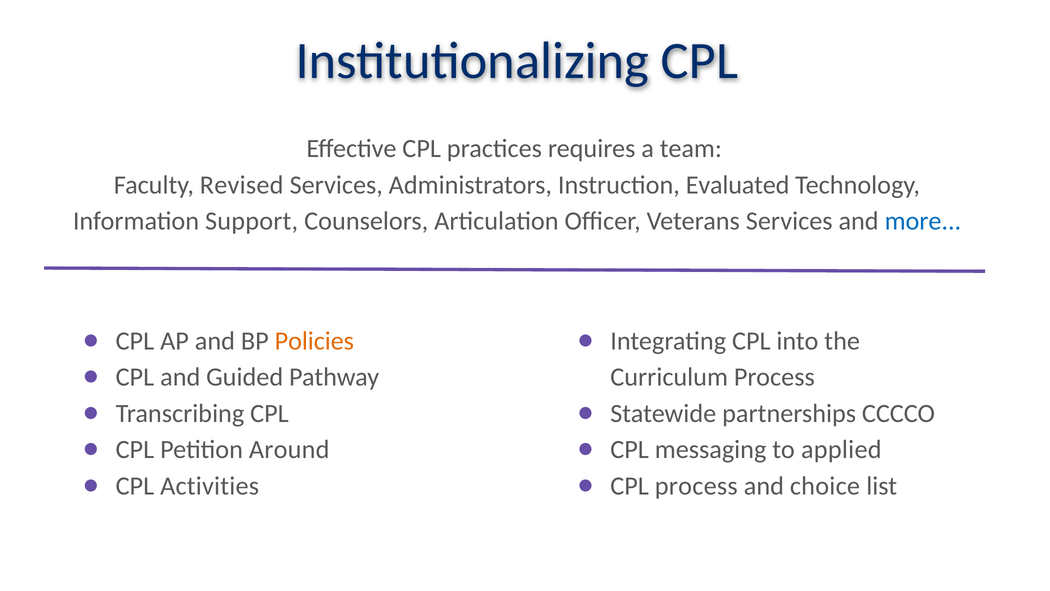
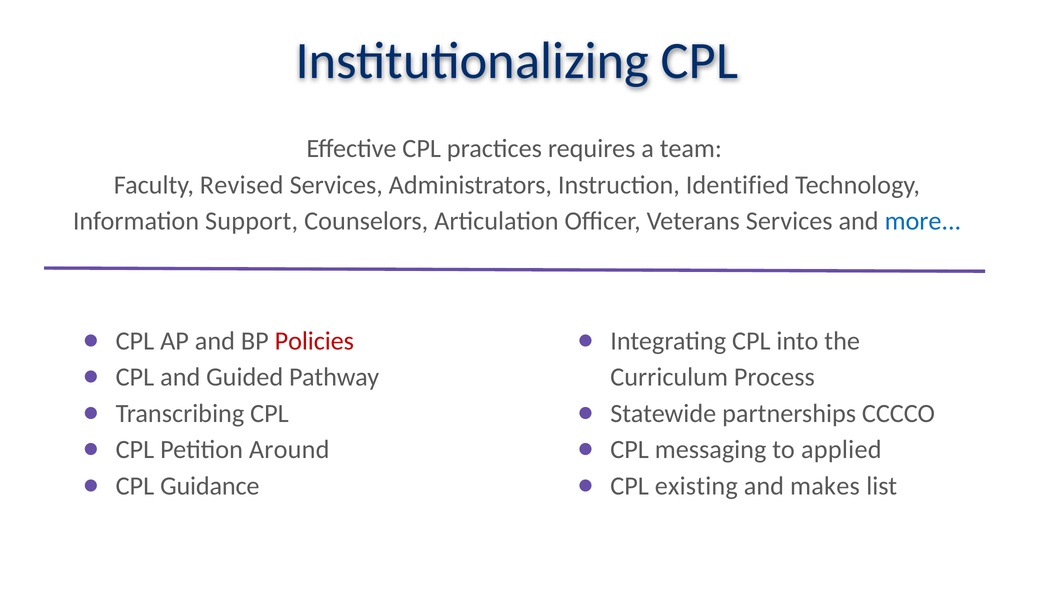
Evaluated: Evaluated -> Identified (737, 185)
Policies colour: orange -> red (314, 341)
Activities: Activities -> Guidance (210, 486)
CPL process: process -> existing (696, 486)
choice: choice -> makes (825, 486)
